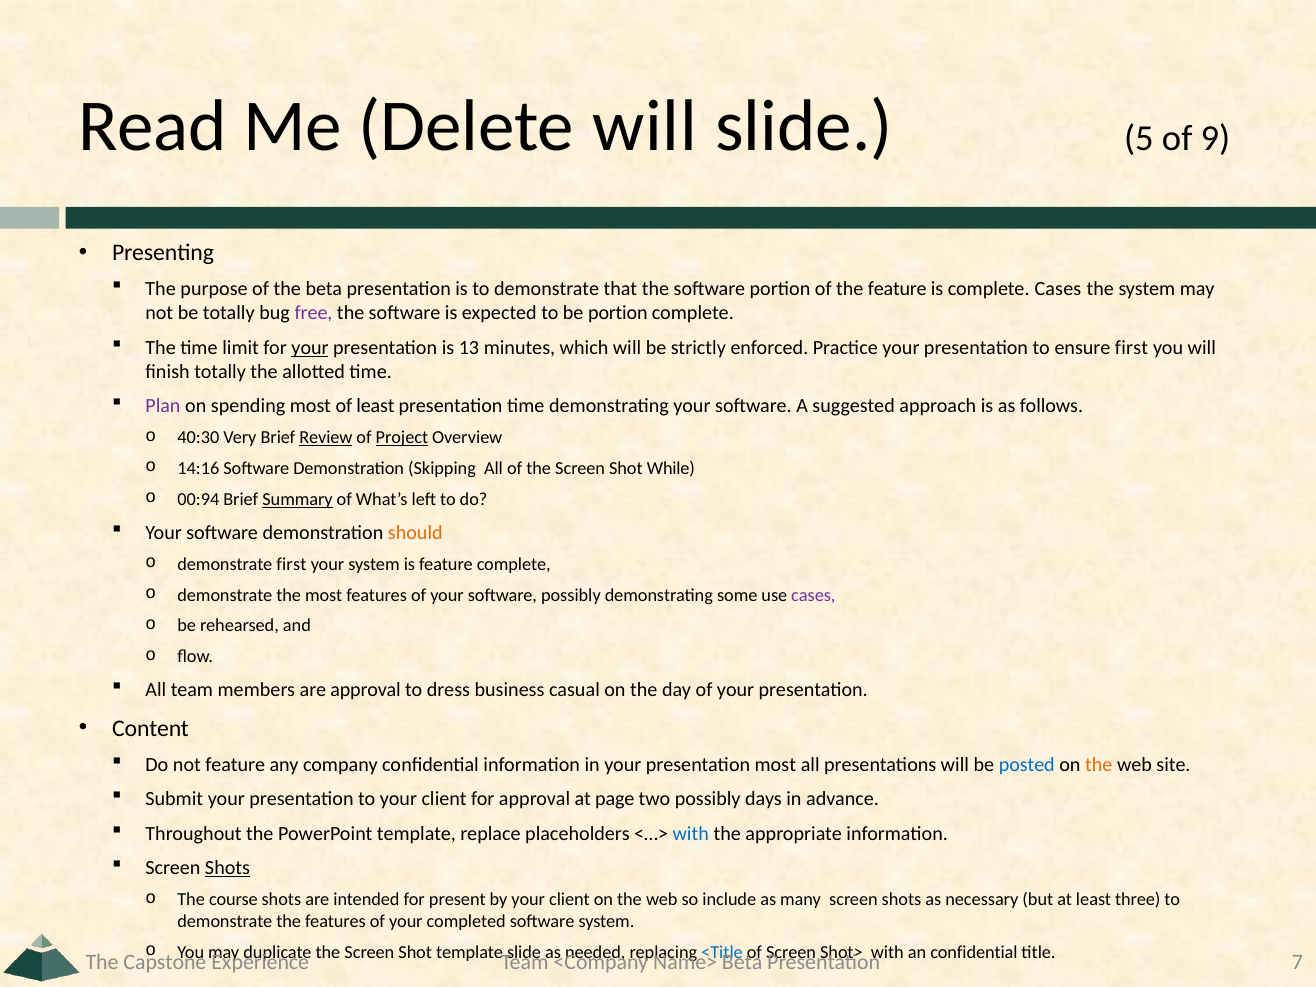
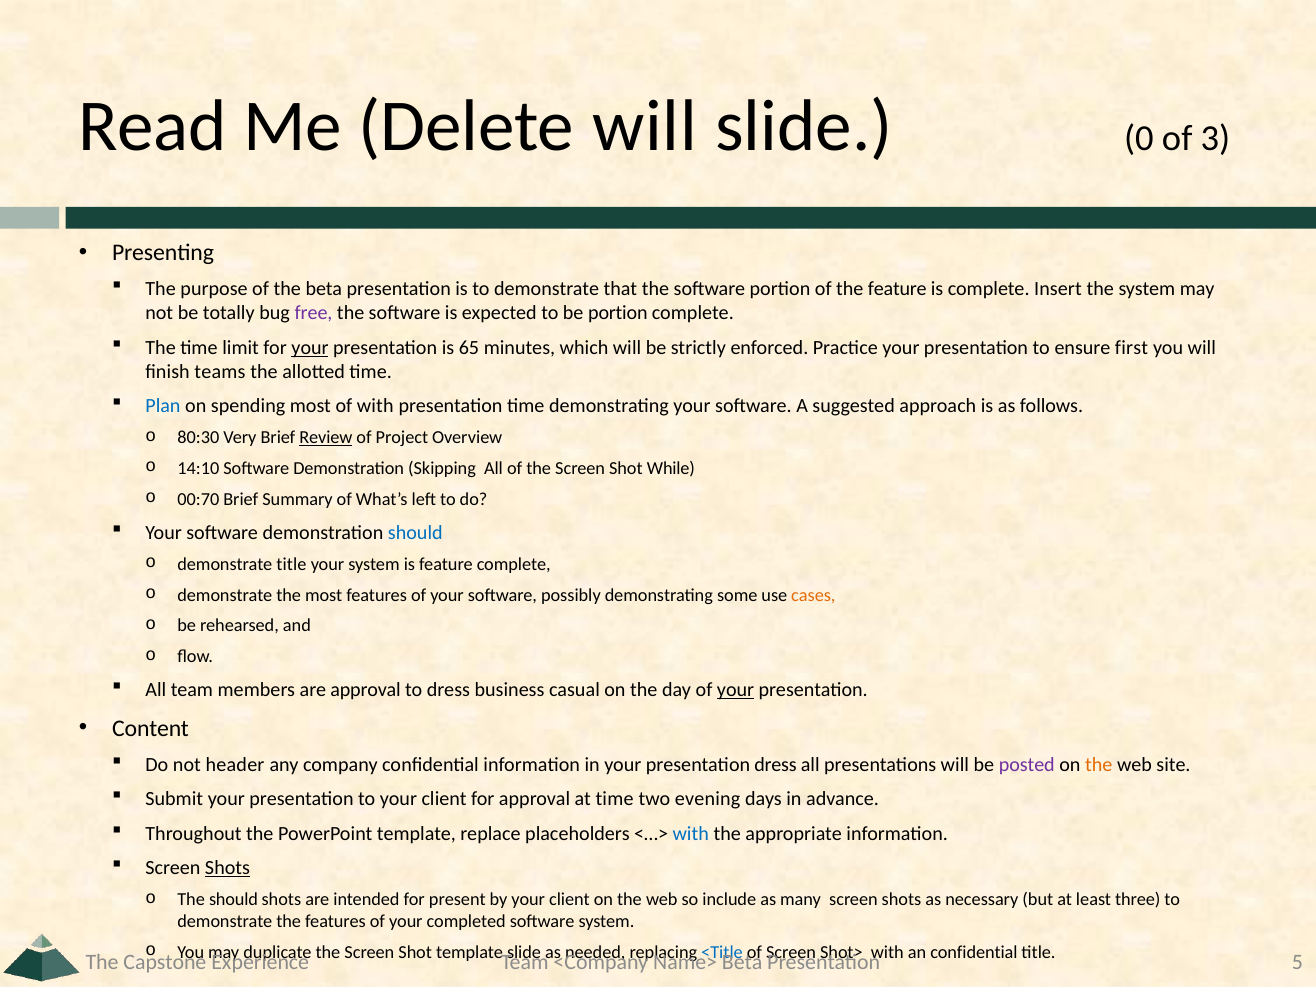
5: 5 -> 0 (1139, 139)
9: 9 -> 3 (1215, 139)
complete Cases: Cases -> Insert (1058, 289)
13: 13 -> 65 (469, 348)
finish totally: totally -> teams (220, 372)
Plan colour: purple -> blue (163, 406)
of least: least -> with (375, 406)
40:30: 40:30 -> 80:30 (198, 438)
Project underline: present -> none (402, 438)
14:16: 14:16 -> 14:10 (198, 469)
00:94: 00:94 -> 00:70 (198, 499)
Summary underline: present -> none (298, 499)
should colour: orange -> blue (415, 533)
demonstrate first: first -> title (291, 565)
cases colour: purple -> orange (813, 595)
your underline: none -> present (736, 690)
not feature: feature -> header (235, 765)
presentation most: most -> dress (775, 765)
posted colour: blue -> purple (1027, 765)
at page: page -> time (615, 799)
two possibly: possibly -> evening (708, 799)
The course: course -> should (233, 900)
7: 7 -> 5 (1297, 962)
